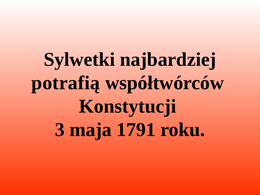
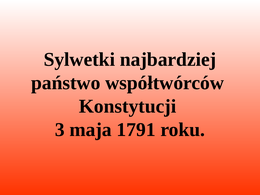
potrafią: potrafią -> państwo (66, 83)
